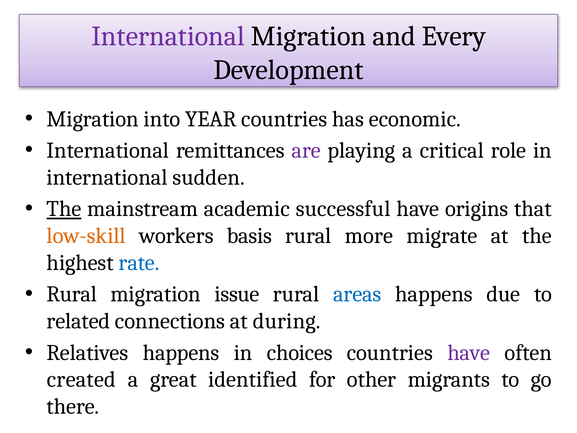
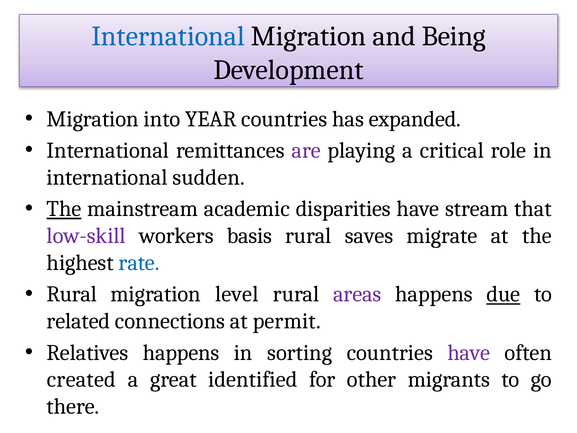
International colour: purple -> blue (168, 36)
Every: Every -> Being (454, 36)
economic: economic -> expanded (415, 119)
successful: successful -> disparities (343, 209)
origins: origins -> stream (477, 209)
low-skill colour: orange -> purple (86, 236)
more: more -> saves (369, 236)
issue: issue -> level (237, 294)
areas colour: blue -> purple (357, 294)
due underline: none -> present (503, 294)
during: during -> permit (287, 321)
choices: choices -> sorting (300, 352)
